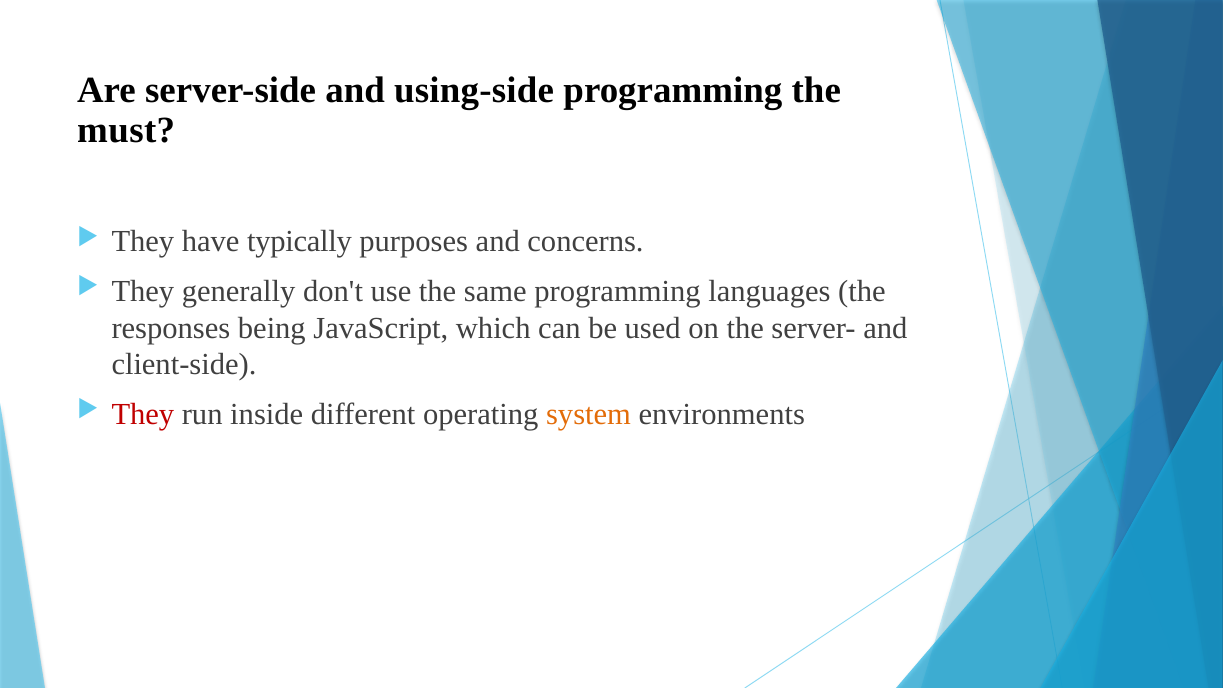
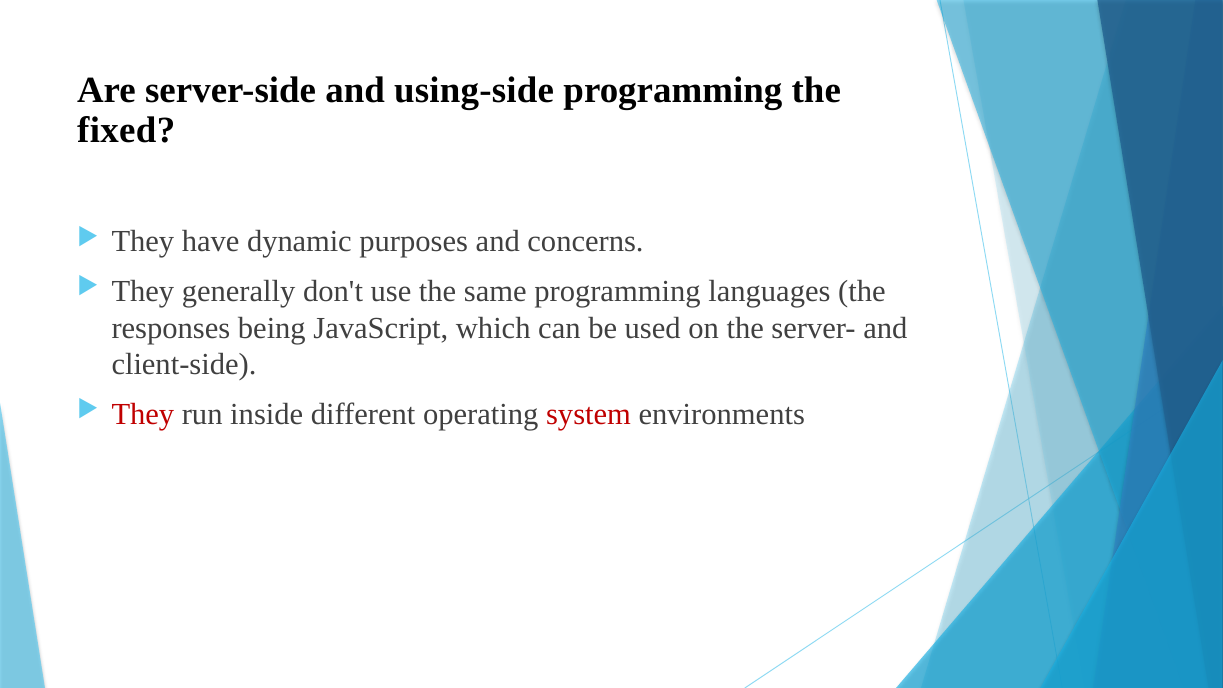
must: must -> fixed (126, 130)
typically: typically -> dynamic (299, 242)
system colour: orange -> red (589, 414)
